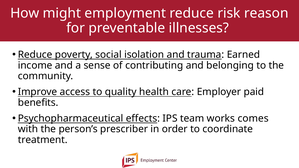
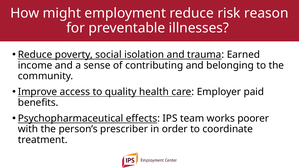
comes: comes -> poorer (253, 118)
